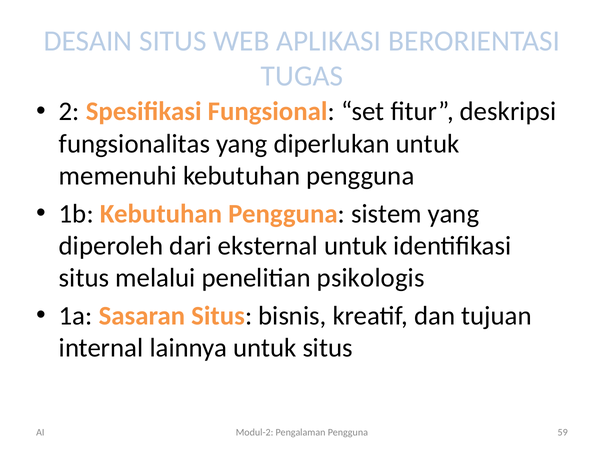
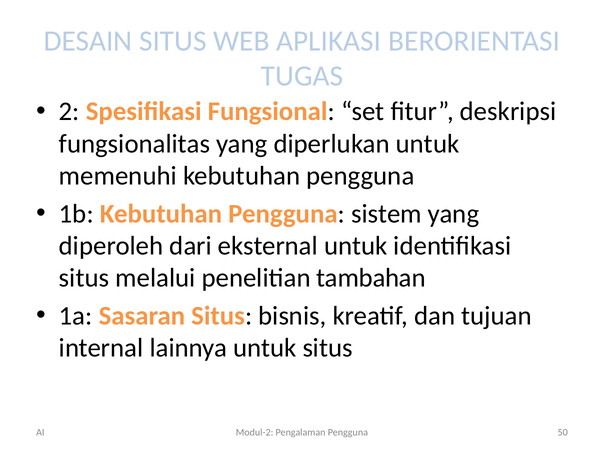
psikologis: psikologis -> tambahan (371, 278)
59: 59 -> 50 (563, 433)
